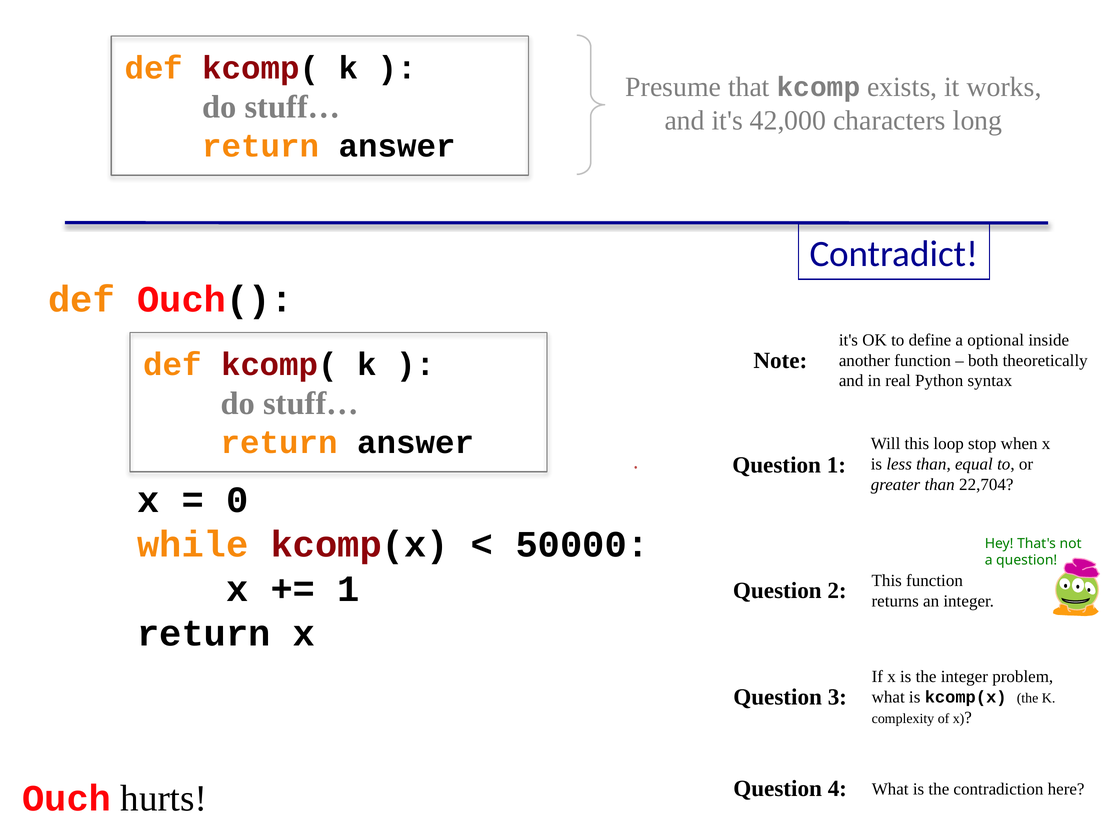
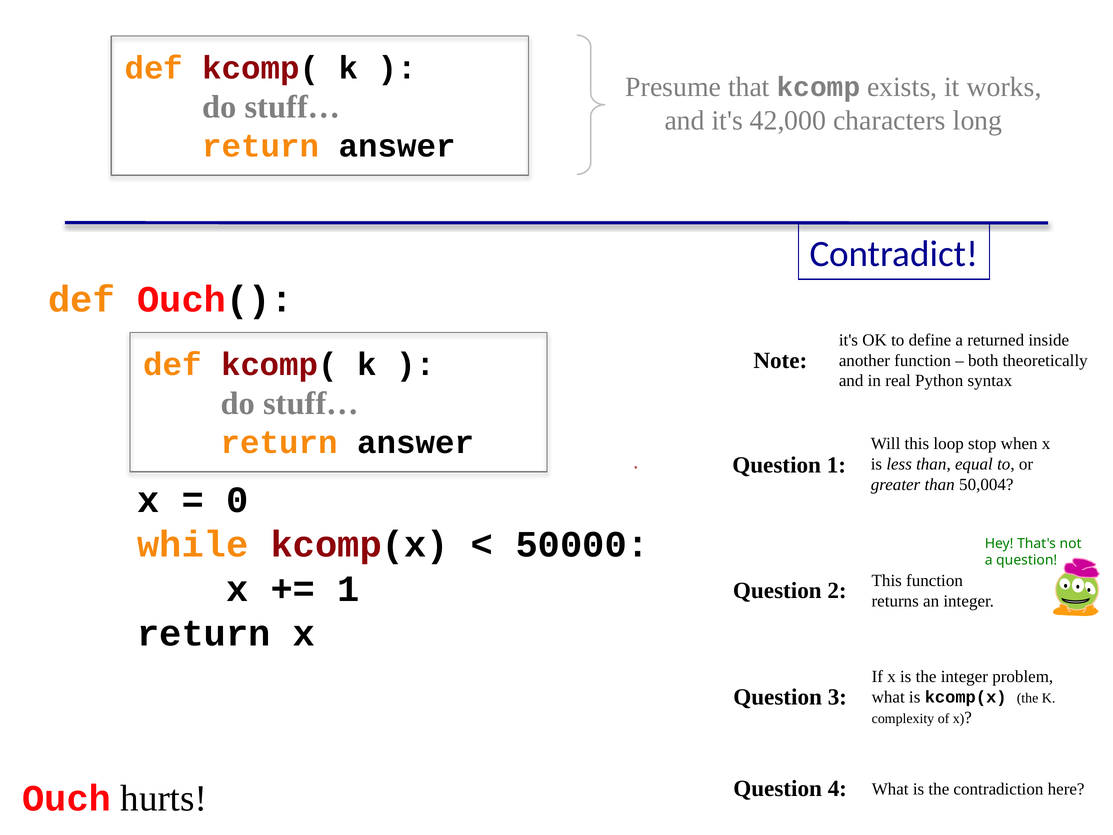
optional: optional -> returned (996, 340)
22,704: 22,704 -> 50,004 (986, 484)
